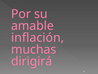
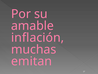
dirigirá: dirigirá -> emitan (32, 61)
